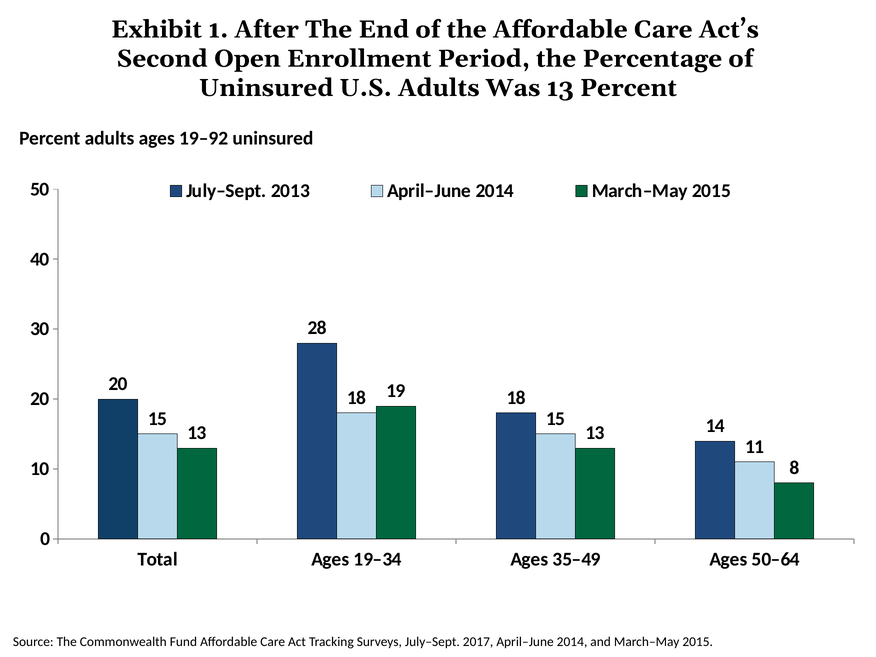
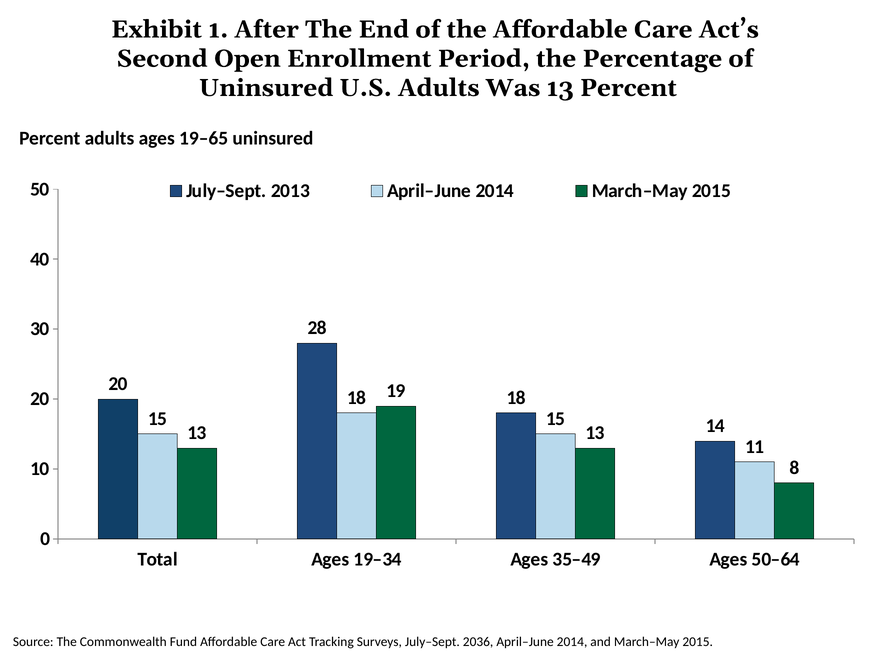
19–92: 19–92 -> 19–65 (204, 138)
2017: 2017 -> 2036 (478, 642)
